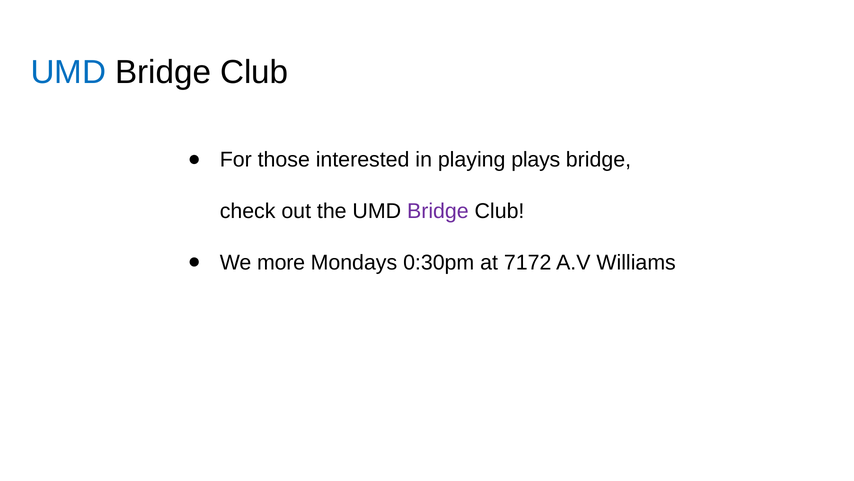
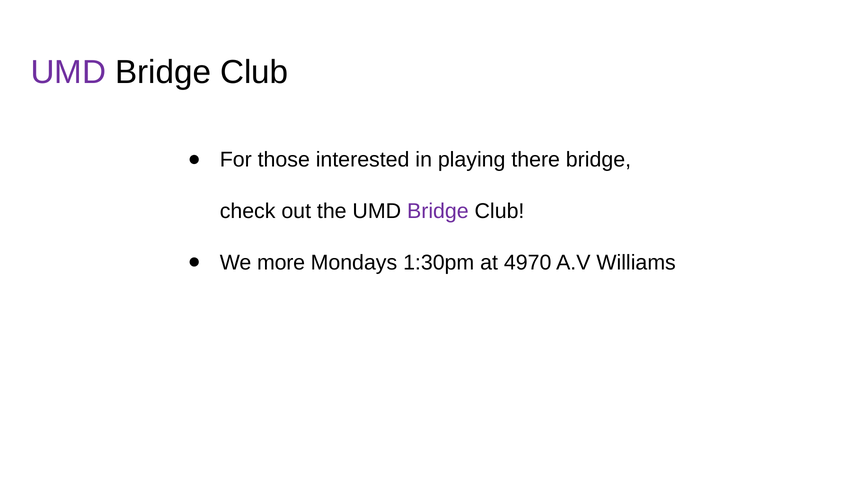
UMD colour: blue -> purple (68, 72)
plays: plays -> there (536, 160)
0:30pm: 0:30pm -> 1:30pm (439, 262)
7172: 7172 -> 4970 (528, 262)
